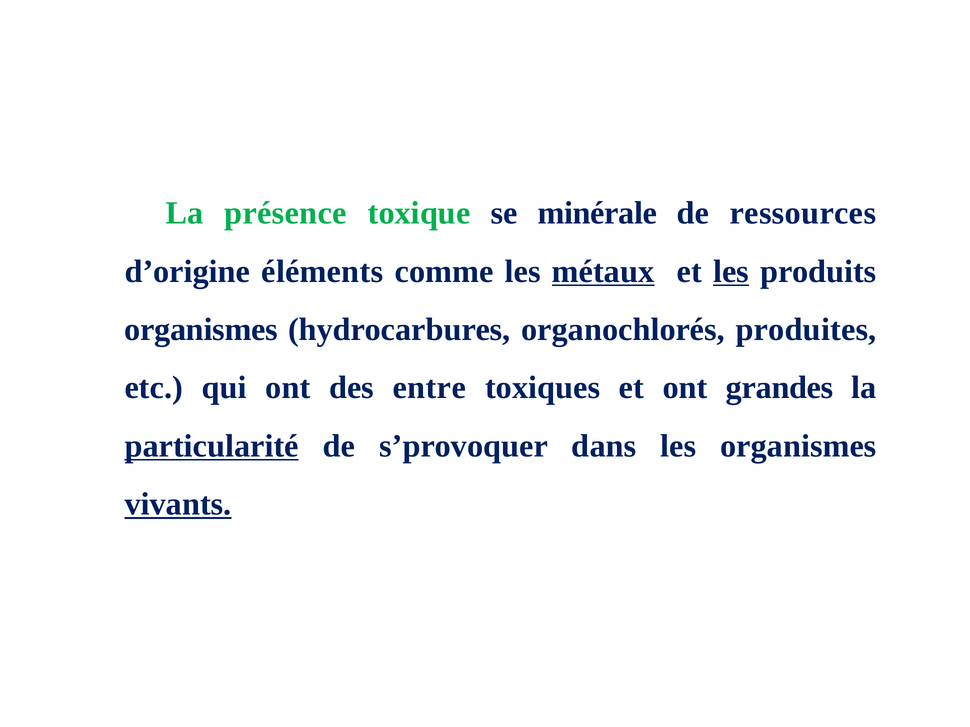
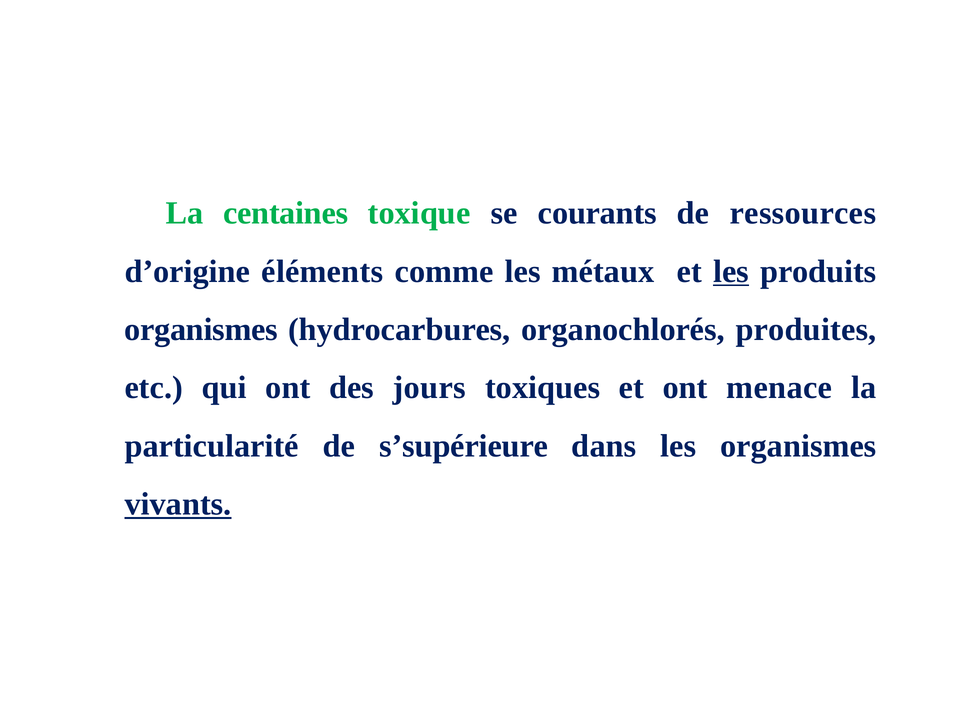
présence: présence -> centaines (286, 213)
minérale: minérale -> courants (597, 213)
métaux underline: present -> none (603, 272)
entre: entre -> jours (429, 388)
grandes: grandes -> menace (779, 388)
particularité underline: present -> none (212, 446)
s’provoquer: s’provoquer -> s’supérieure (464, 446)
